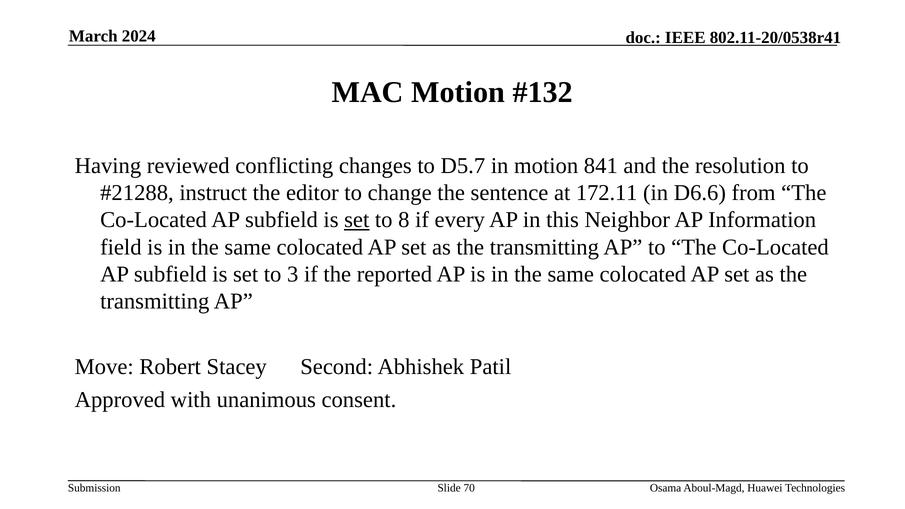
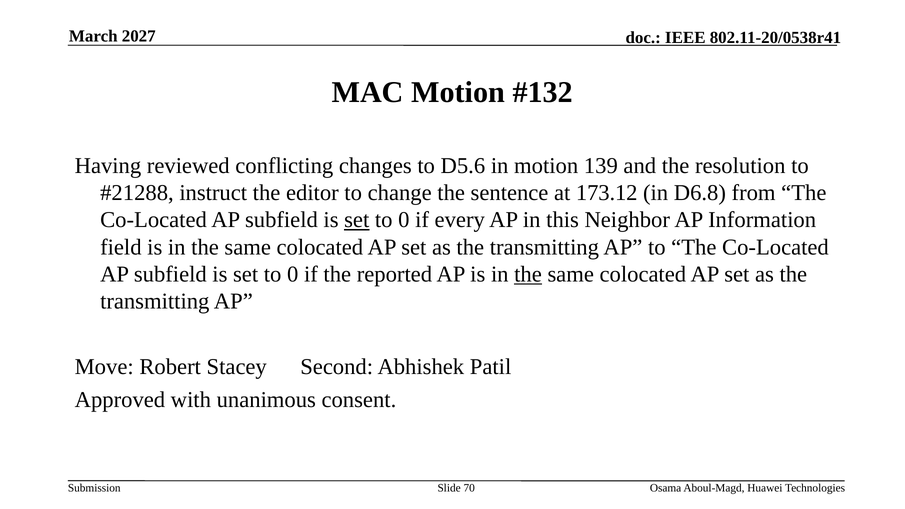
2024: 2024 -> 2027 (139, 36)
D5.7: D5.7 -> D5.6 (463, 166)
841: 841 -> 139 (601, 166)
172.11: 172.11 -> 173.12 (607, 193)
D6.6: D6.6 -> D6.8 (700, 193)
8: 8 -> 0 (404, 220)
3: 3 -> 0 (293, 274)
the underline: none -> present (528, 274)
